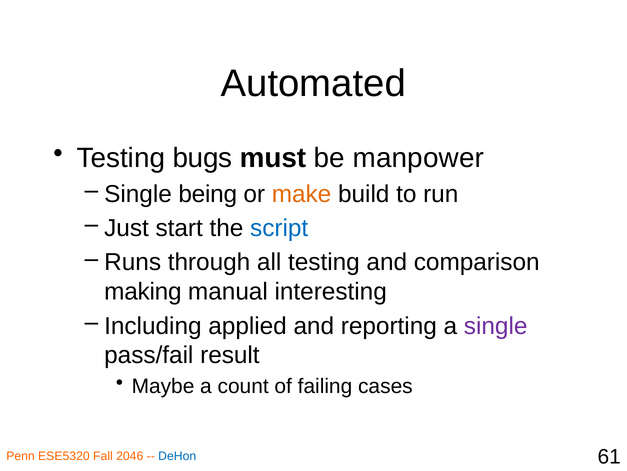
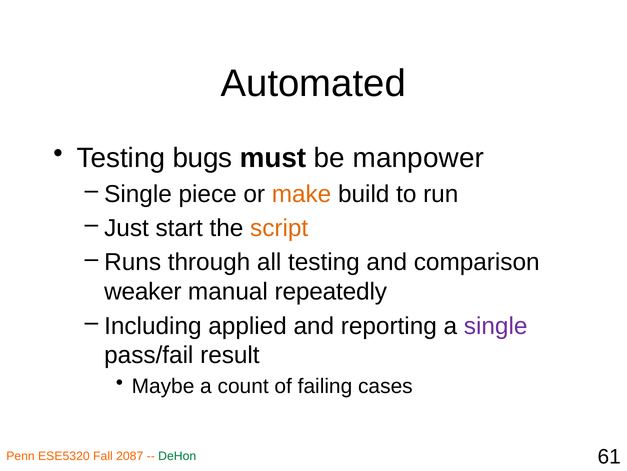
being: being -> piece (208, 194)
script colour: blue -> orange (279, 228)
making: making -> weaker (143, 291)
interesting: interesting -> repeatedly (331, 291)
2046: 2046 -> 2087 (130, 455)
DeHon colour: blue -> green (177, 455)
